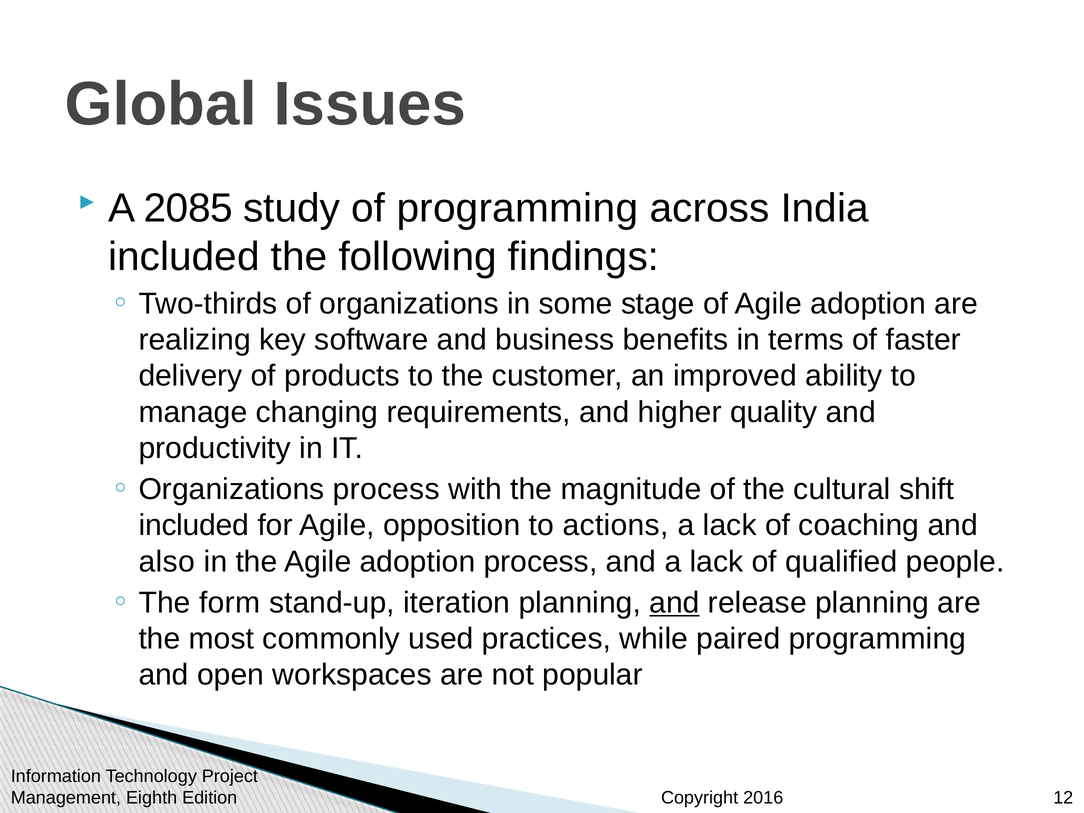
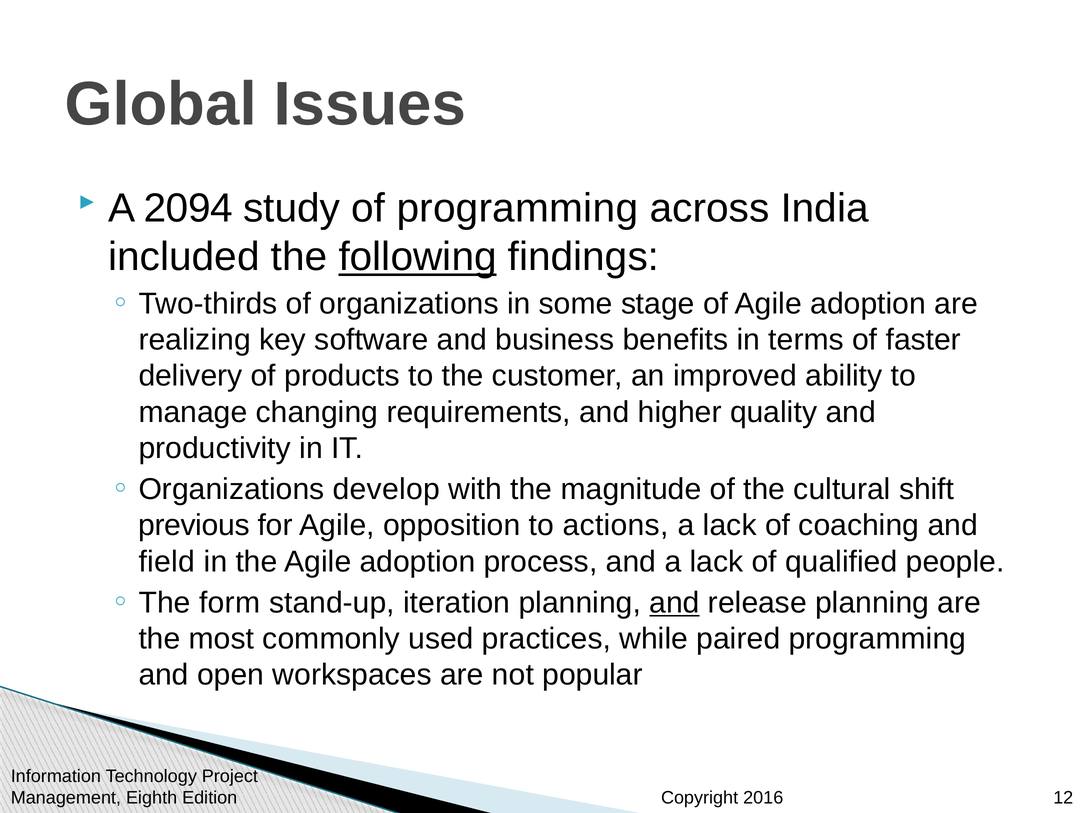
2085: 2085 -> 2094 (188, 208)
following underline: none -> present (418, 257)
Organizations process: process -> develop (386, 489)
included: included -> previous (194, 526)
also: also -> field (167, 562)
